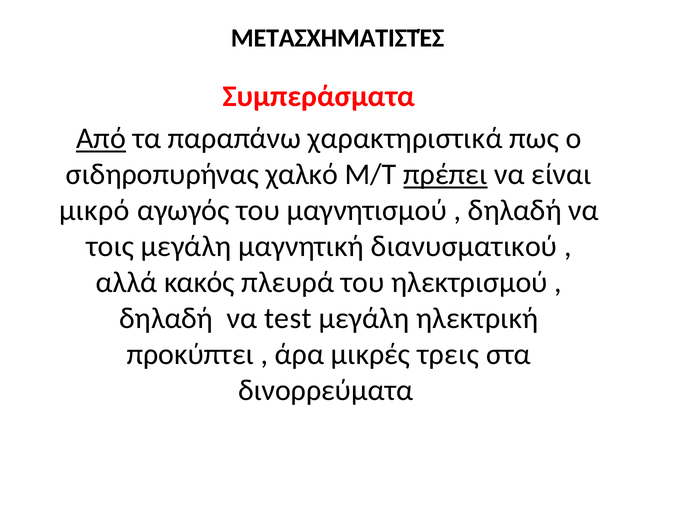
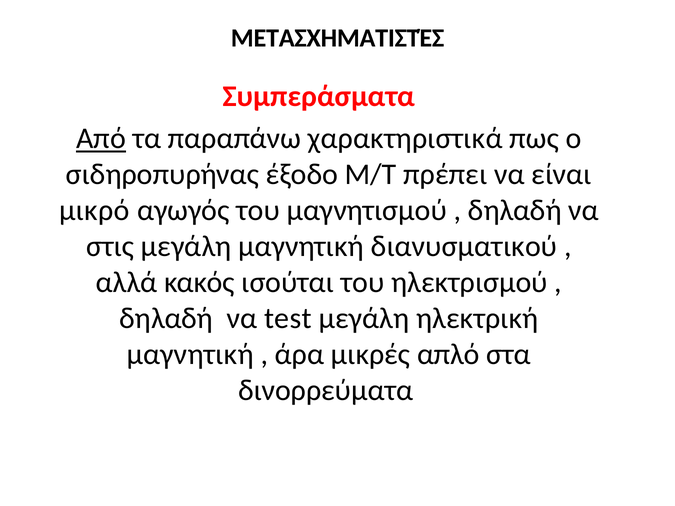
χαλκό: χαλκό -> έξοδο (302, 175)
πρέπει underline: present -> none (445, 175)
τοις: τοις -> στις (110, 247)
πλευρά: πλευρά -> ισούται (288, 283)
προκύπτει: προκύπτει -> μαγνητική (190, 355)
τρεις: τρεις -> απλό (448, 355)
